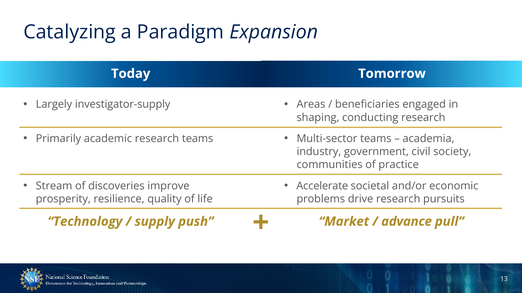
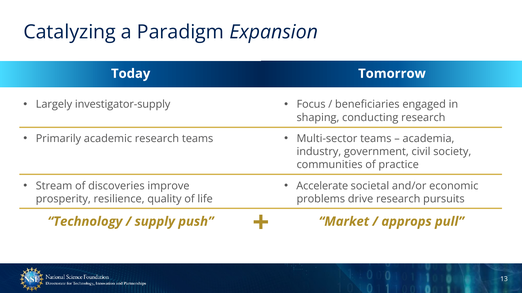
Areas: Areas -> Focus (311, 105)
advance: advance -> approps (407, 222)
